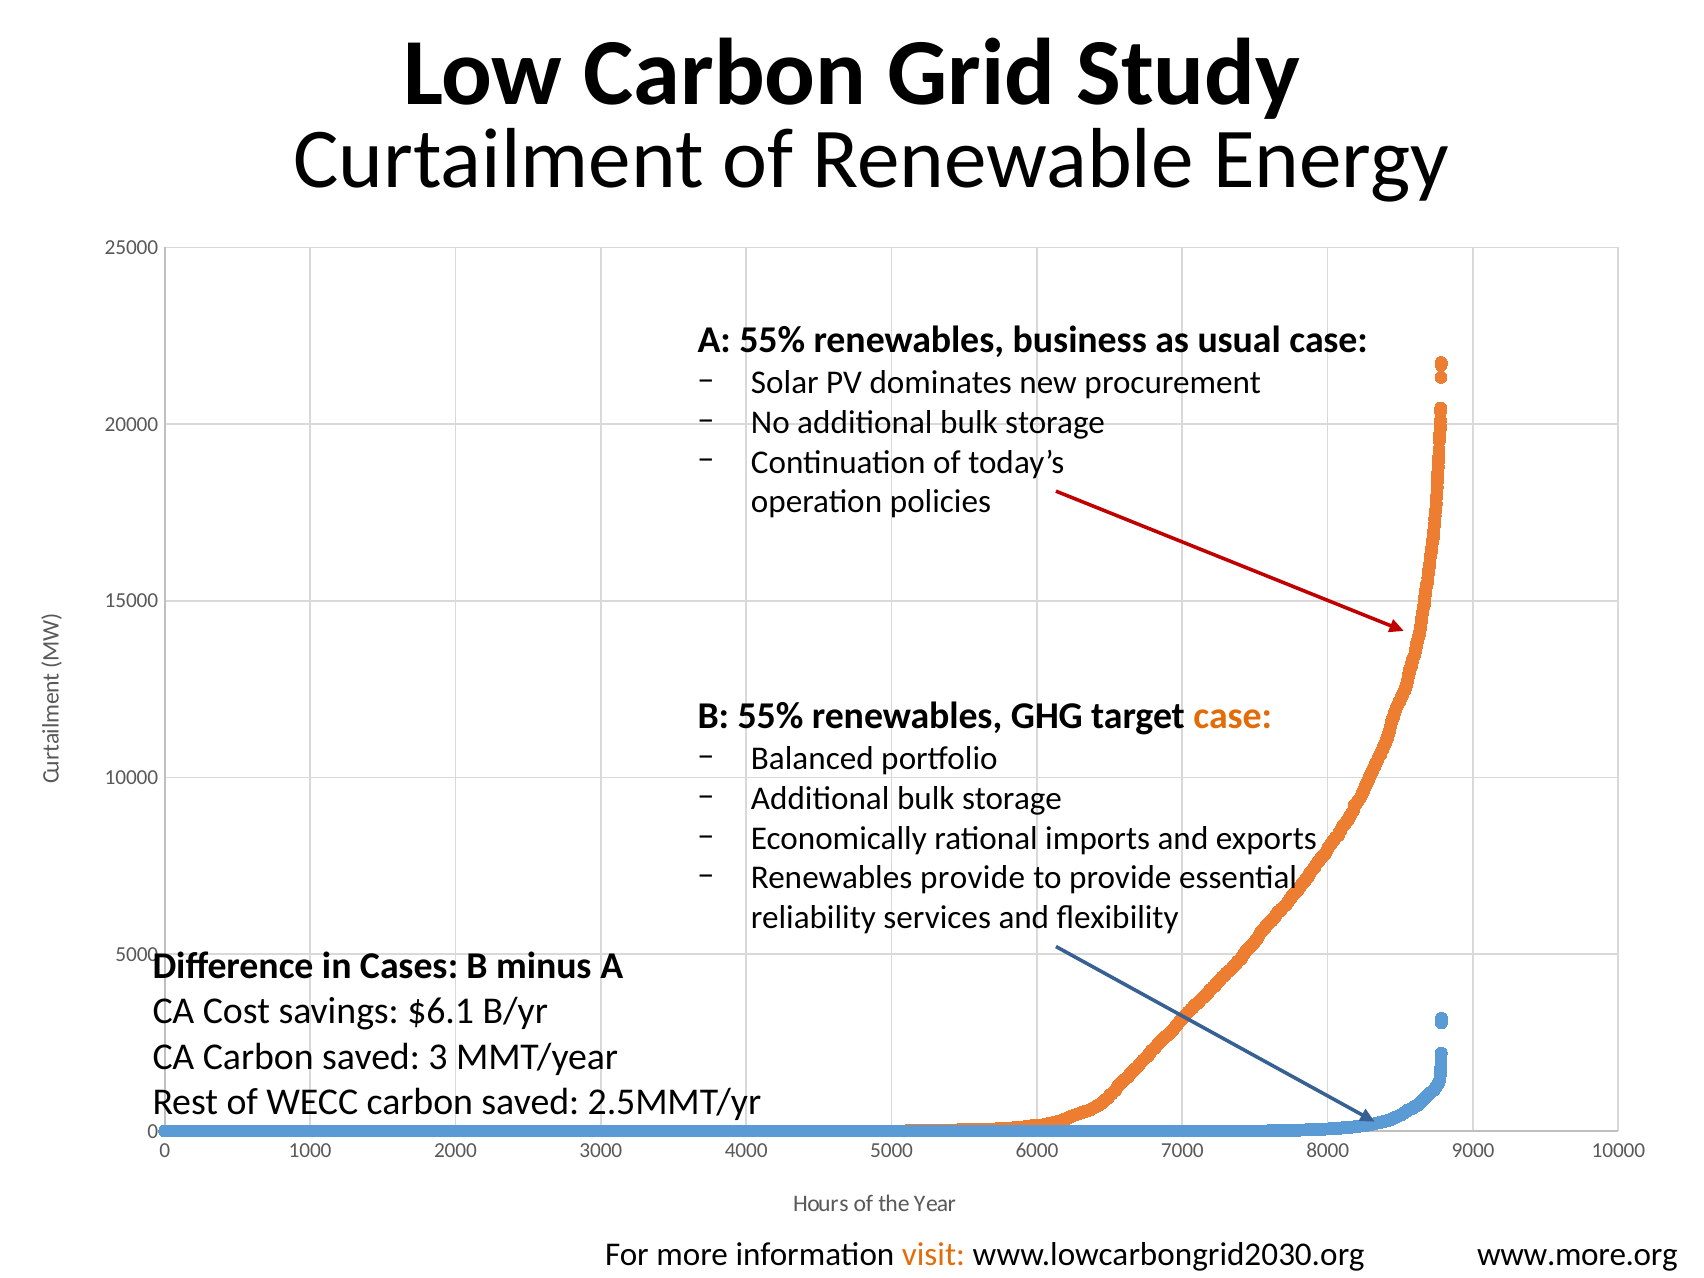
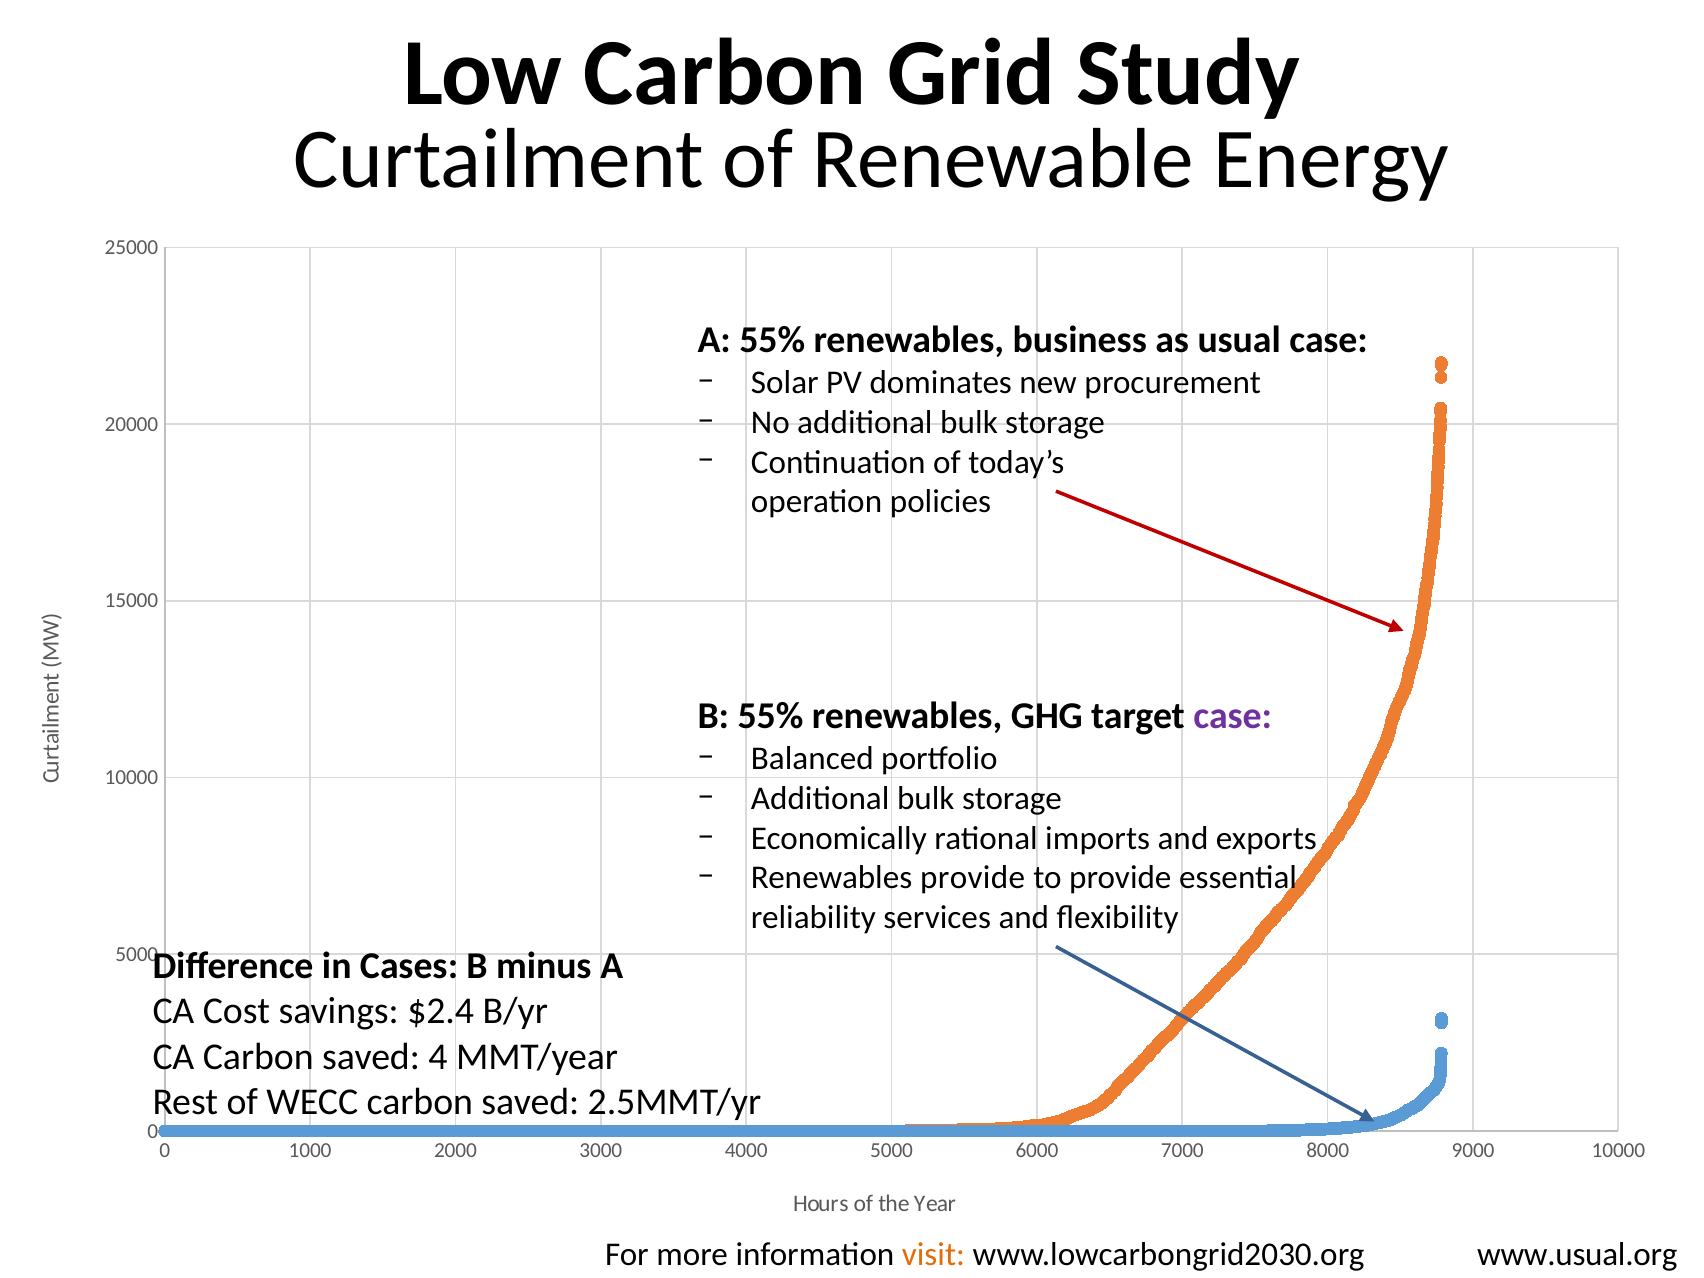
case colour: orange -> purple (1233, 716)
$6.1: $6.1 -> $2.4 (441, 1011)
3: 3 -> 4 (438, 1057)
www.more.org: www.more.org -> www.usual.org (1577, 1254)
